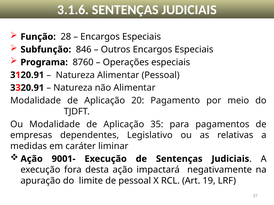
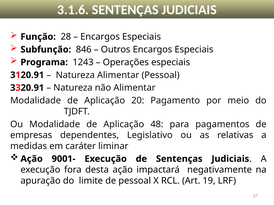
8760: 8760 -> 1243 (83, 62)
35: 35 -> 48 (157, 125)
